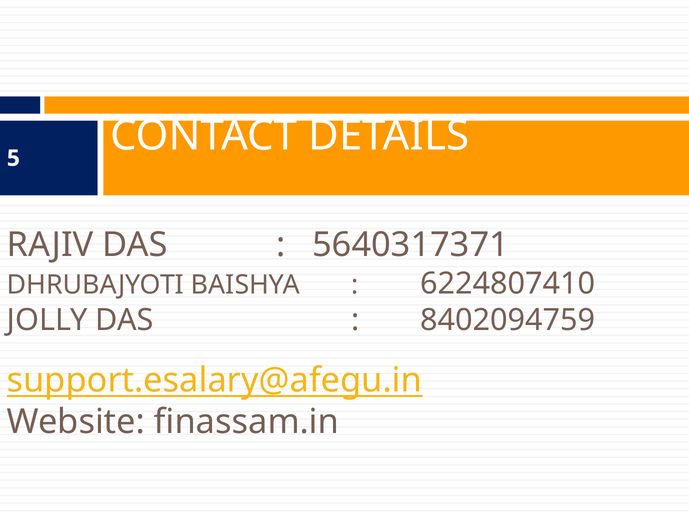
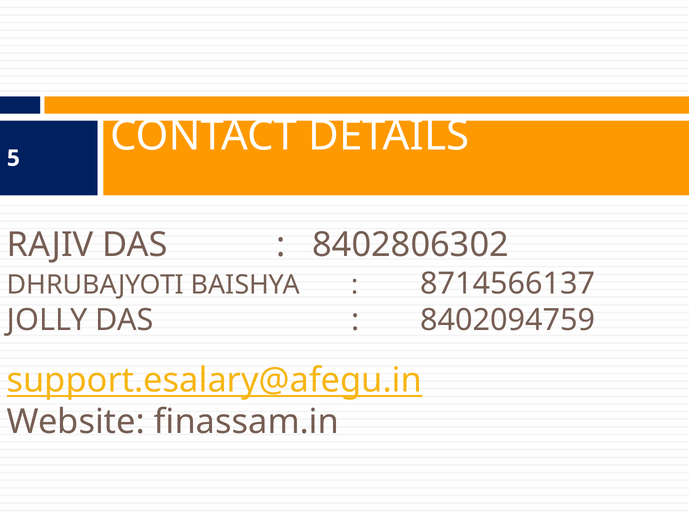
5640317371: 5640317371 -> 8402806302 (411, 245)
6224807410: 6224807410 -> 8714566137 (508, 283)
